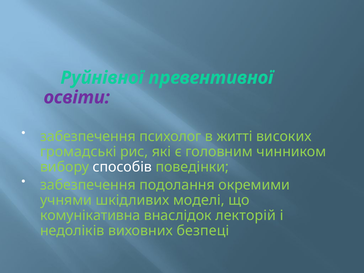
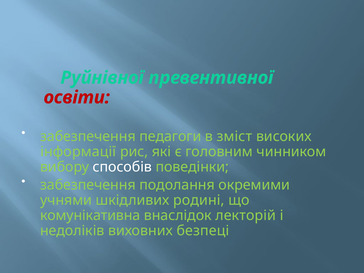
освіти colour: purple -> red (77, 97)
психолог: психолог -> педагоги (170, 136)
житті: житті -> зміст (234, 136)
громадські: громадські -> інформації (78, 152)
моделі: моделі -> родині (199, 200)
